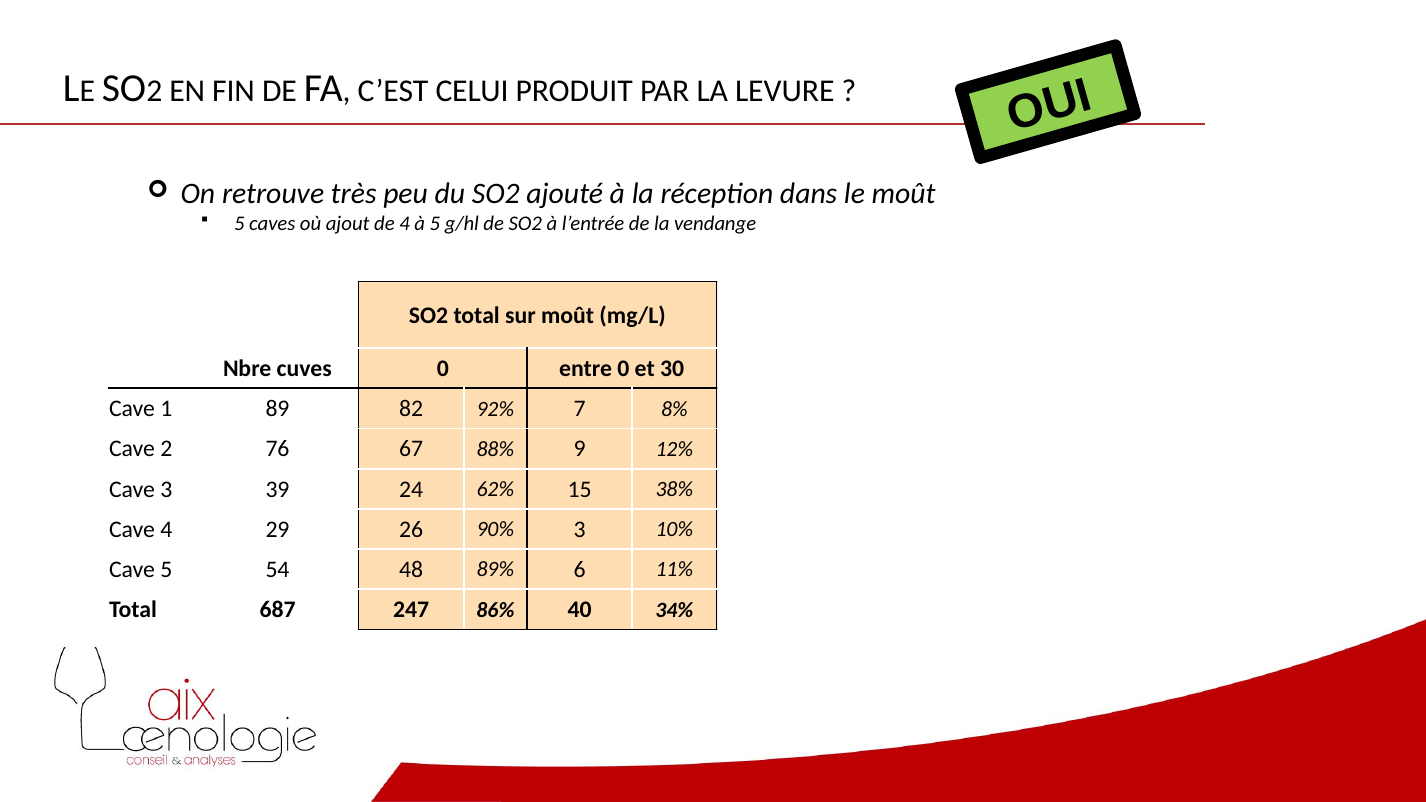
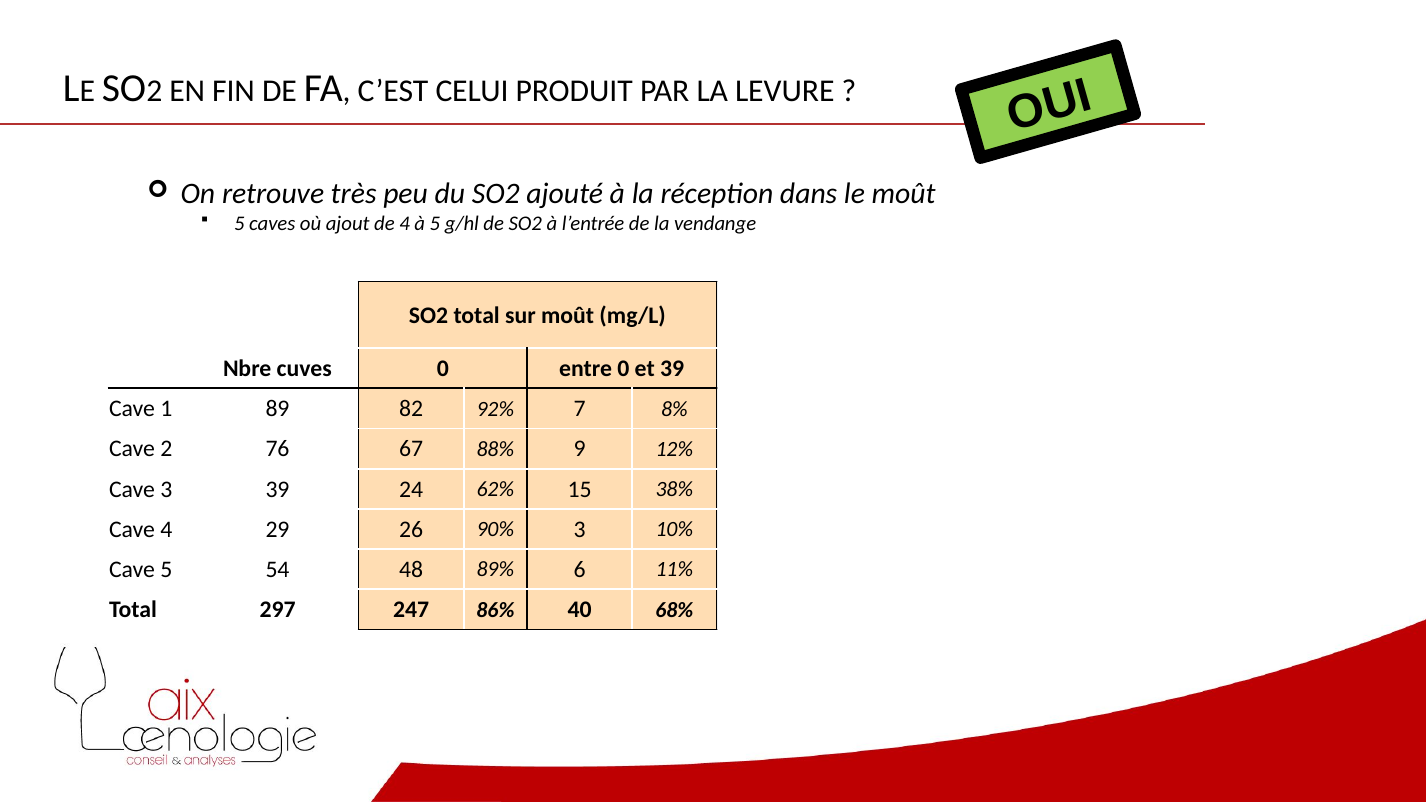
et 30: 30 -> 39 (672, 369)
687: 687 -> 297 (278, 610)
34%: 34% -> 68% (674, 610)
